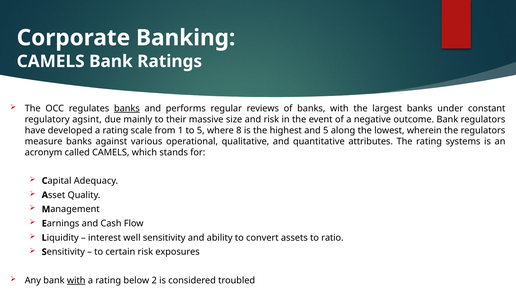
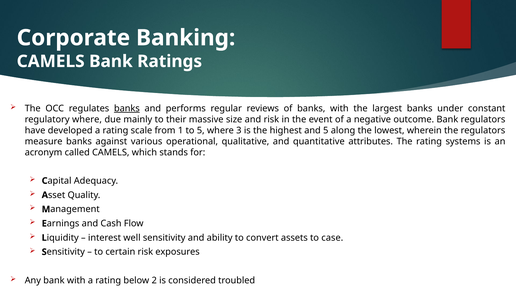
regulatory agsint: agsint -> where (87, 119)
8: 8 -> 3 (239, 130)
ratio: ratio -> case (332, 237)
with underline: present -> none (76, 280)
